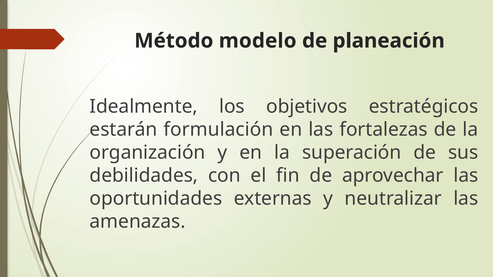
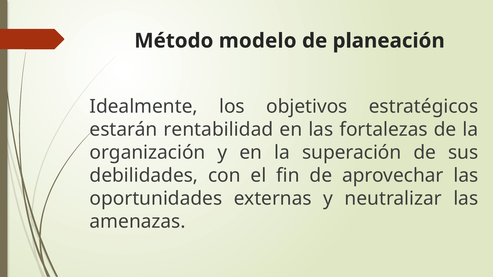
formulación: formulación -> rentabilidad (218, 130)
